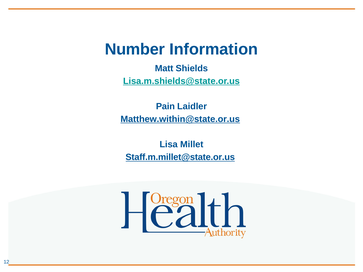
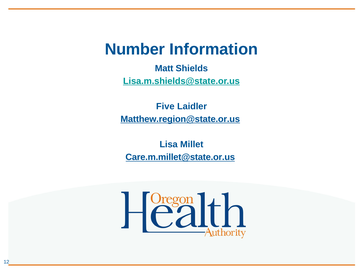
Pain: Pain -> Five (165, 107)
Matthew.within@state.or.us: Matthew.within@state.or.us -> Matthew.region@state.or.us (180, 119)
Staff.m.millet@state.or.us: Staff.m.millet@state.or.us -> Care.m.millet@state.or.us (180, 157)
